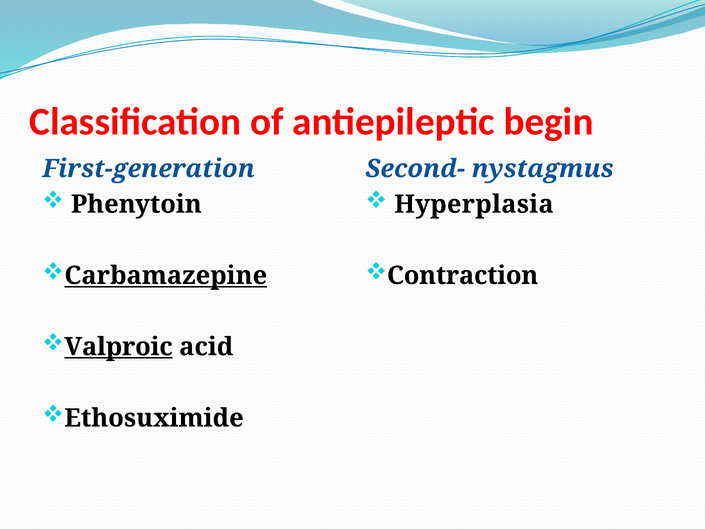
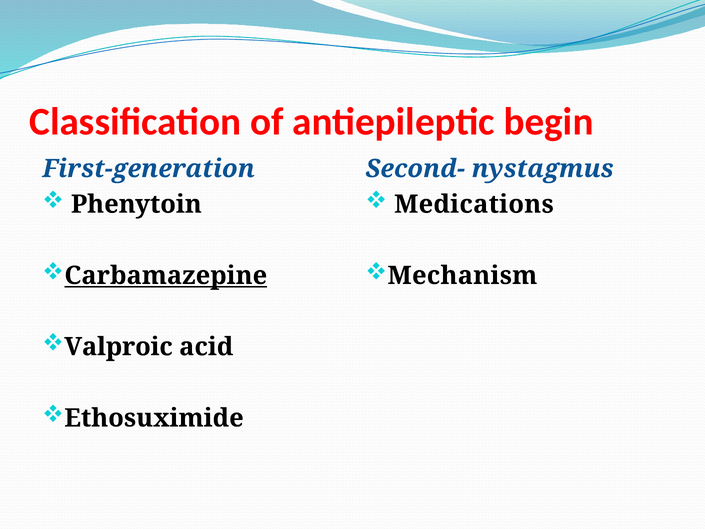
Hyperplasia: Hyperplasia -> Medications (474, 204)
Contraction: Contraction -> Mechanism (462, 275)
Valproic underline: present -> none (119, 347)
